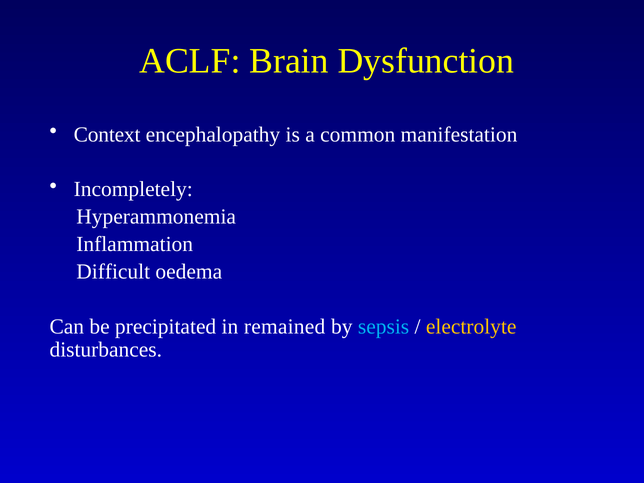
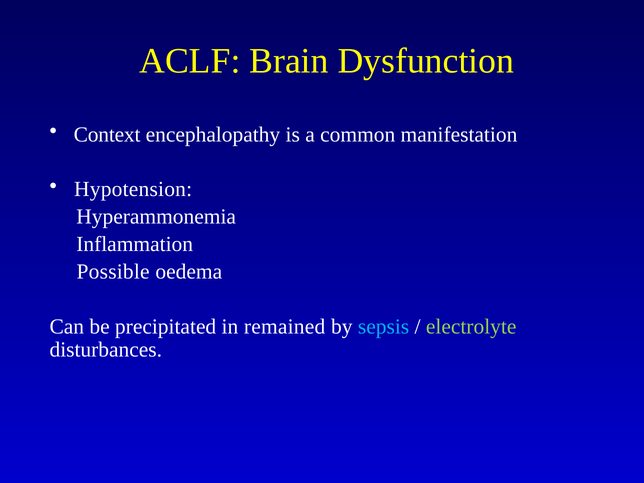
Incompletely: Incompletely -> Hypotension (133, 189)
Difficult: Difficult -> Possible (113, 272)
electrolyte colour: yellow -> light green (471, 327)
